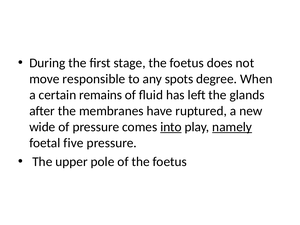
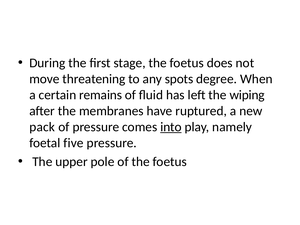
responsible: responsible -> threatening (94, 79)
glands: glands -> wiping (247, 95)
wide: wide -> pack (42, 127)
namely underline: present -> none (232, 127)
